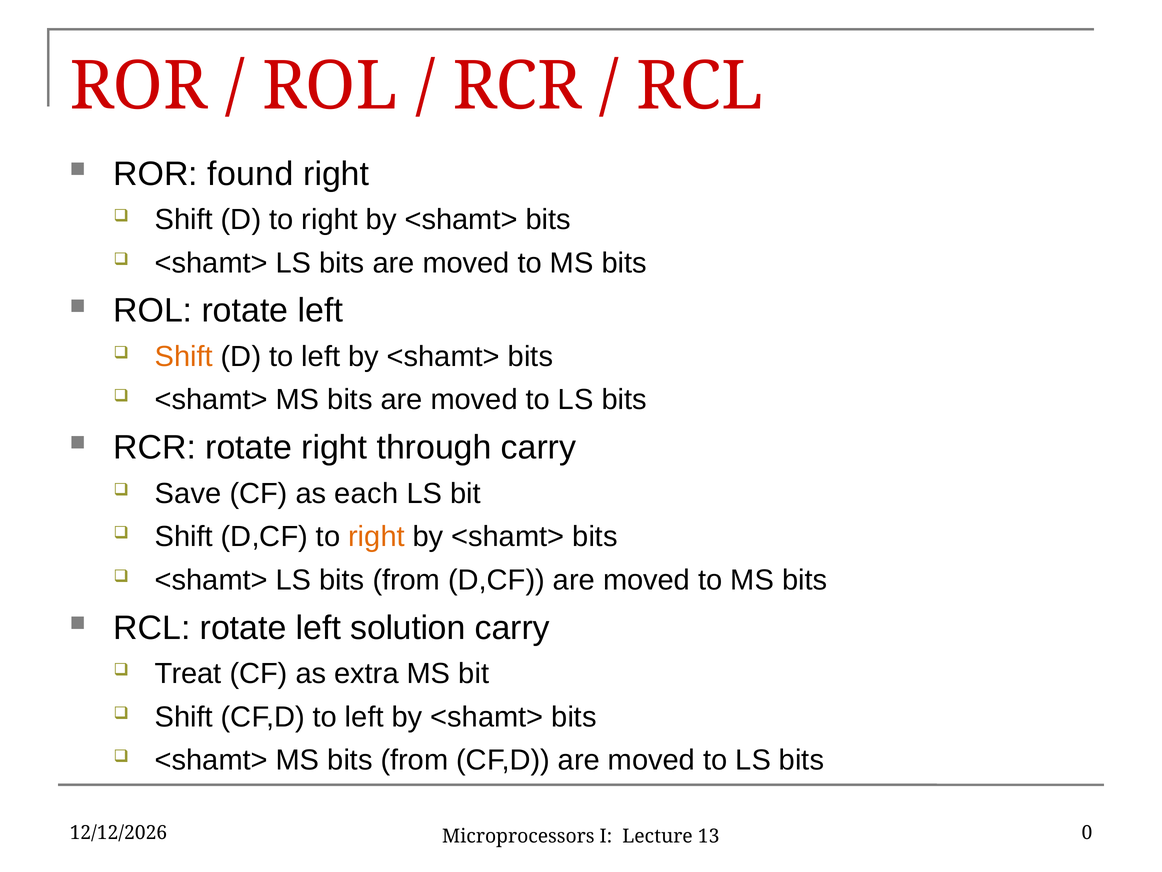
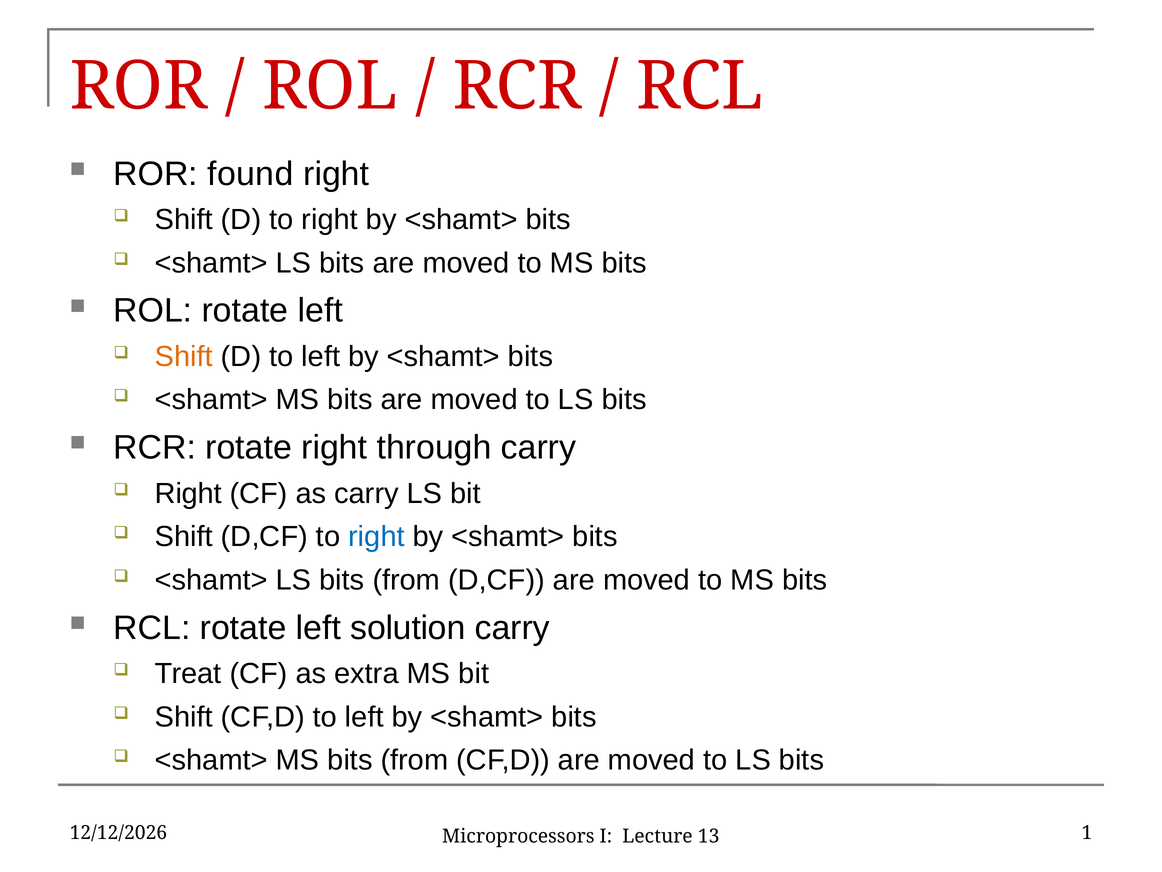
Save: Save -> Right (188, 493)
as each: each -> carry (366, 493)
right colour: orange -> blue (376, 536)
0: 0 -> 1 (1087, 832)
